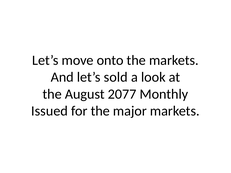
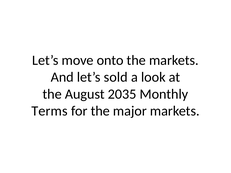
2077: 2077 -> 2035 (122, 94)
Issued: Issued -> Terms (49, 111)
